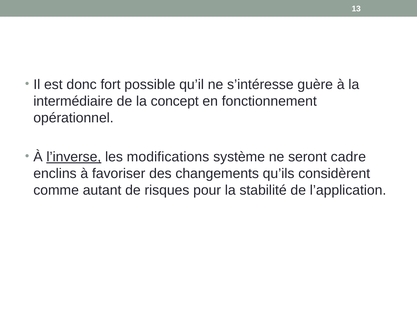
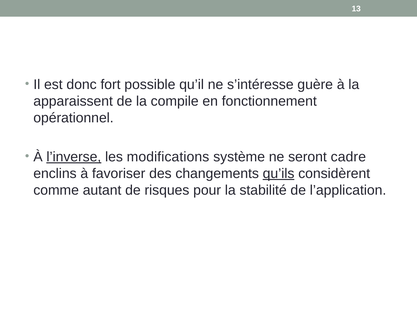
intermédiaire: intermédiaire -> apparaissent (73, 101)
concept: concept -> compile (175, 101)
qu’ils underline: none -> present (279, 173)
